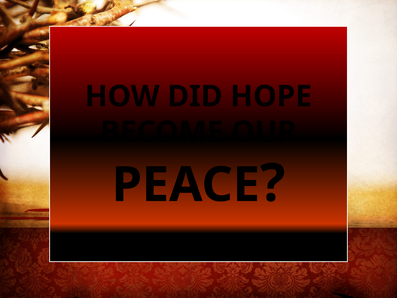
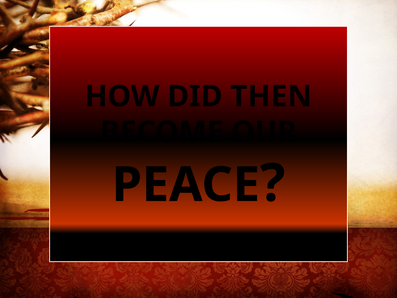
HOPE: HOPE -> THEN (271, 96)
